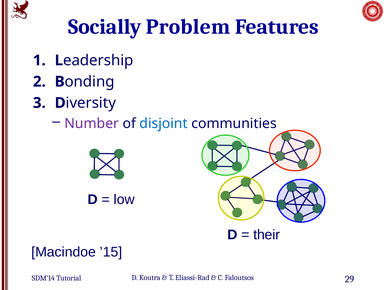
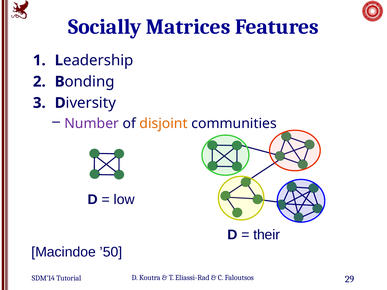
Problem: Problem -> Matrices (188, 27)
disjoint colour: blue -> orange (164, 124)
’15: ’15 -> ’50 (111, 252)
